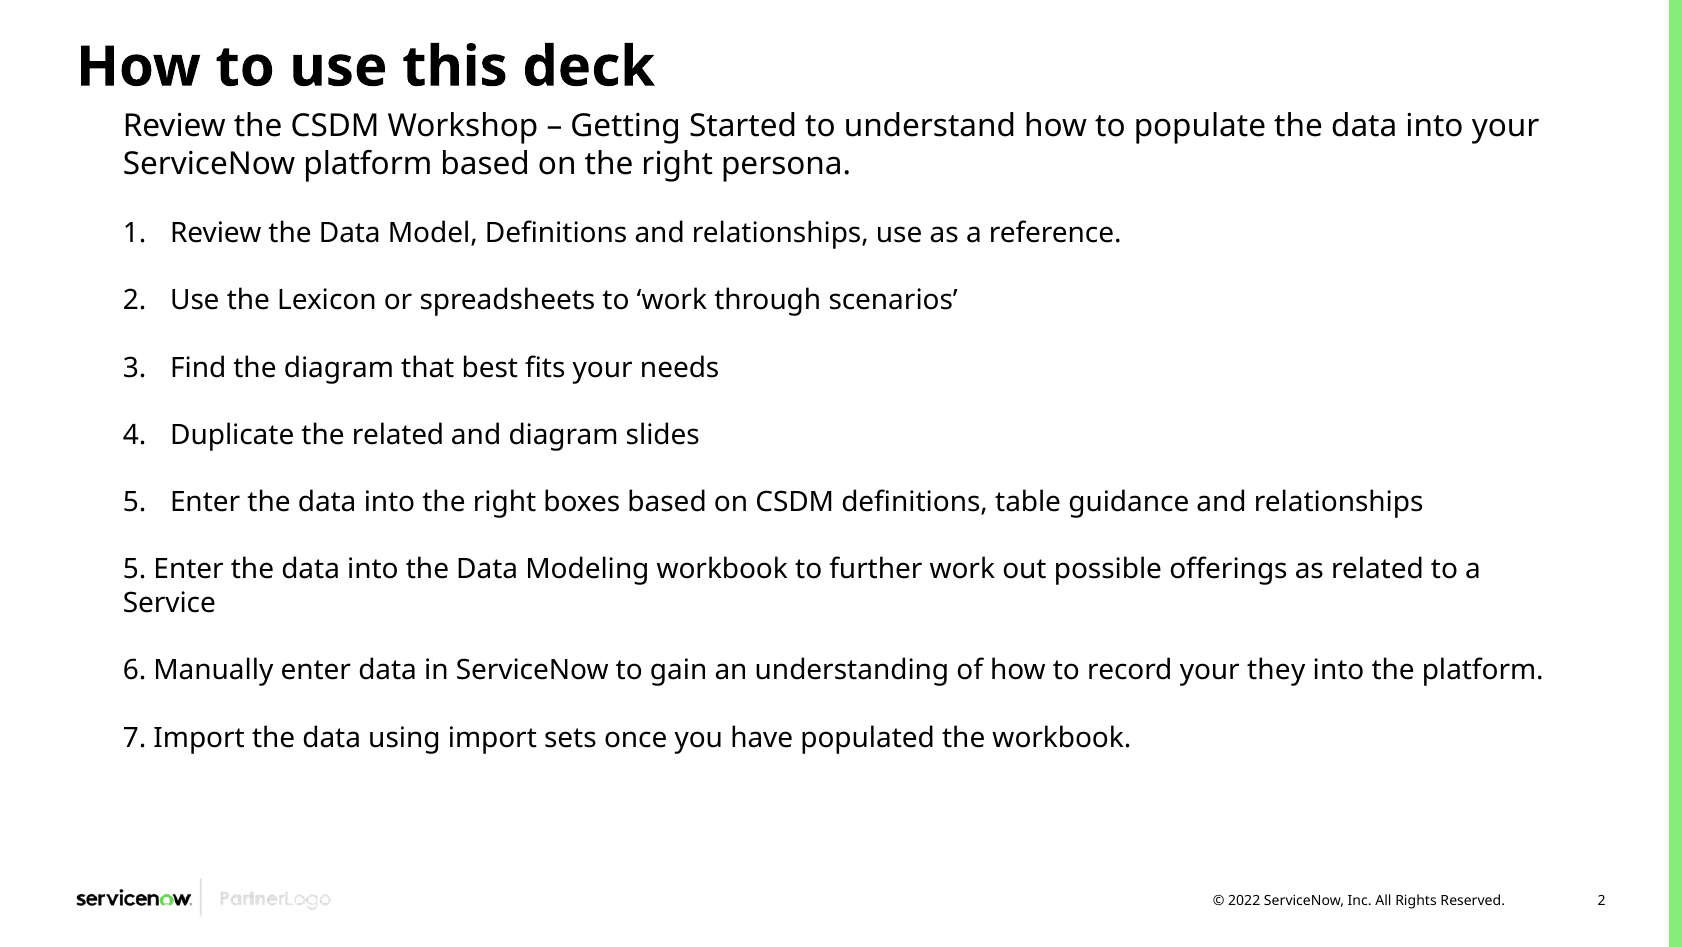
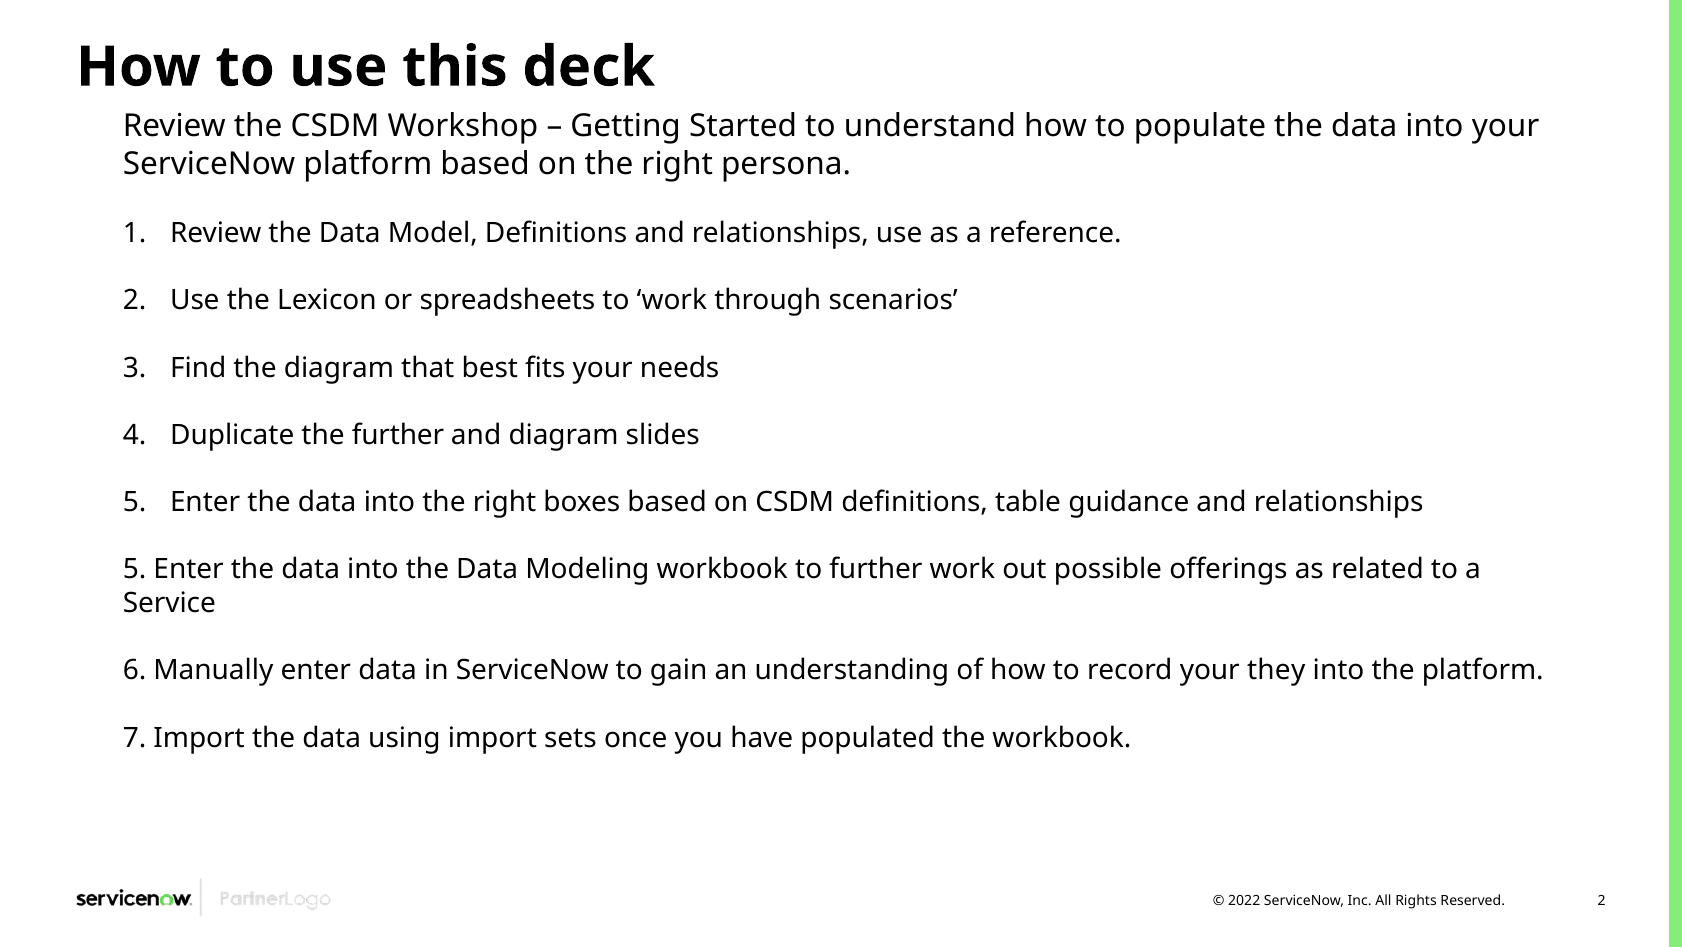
the related: related -> further (398, 435)
